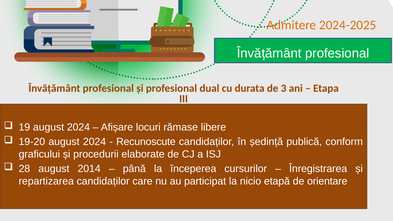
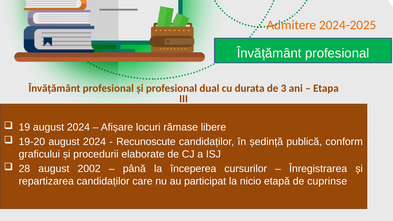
2014: 2014 -> 2002 (89, 169)
orientare: orientare -> cuprinse (327, 181)
